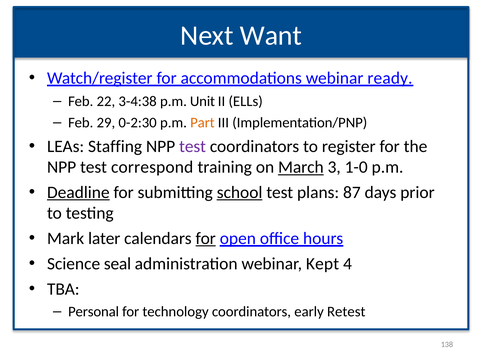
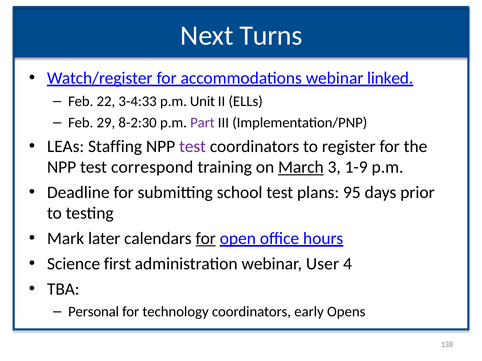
Want: Want -> Turns (271, 36)
ready: ready -> linked (390, 78)
3-4:38: 3-4:38 -> 3-4:33 (138, 101)
0-2:30: 0-2:30 -> 8-2:30 (138, 123)
Part colour: orange -> purple (202, 123)
1-0: 1-0 -> 1-9 (356, 167)
Deadline underline: present -> none (78, 193)
school underline: present -> none (240, 193)
87: 87 -> 95 (352, 193)
seal: seal -> first (118, 264)
Kept: Kept -> User (323, 264)
Retest: Retest -> Opens (346, 312)
